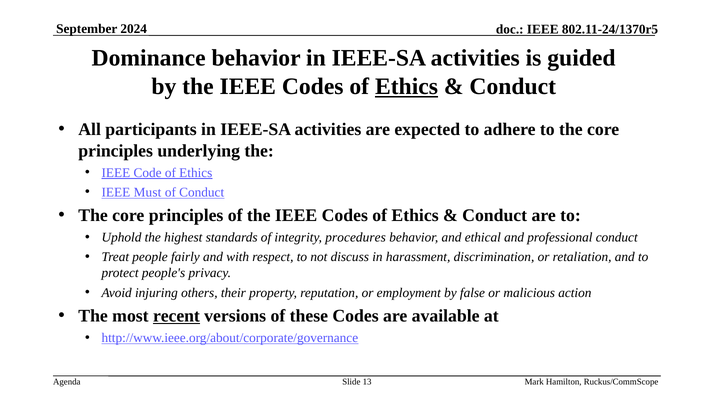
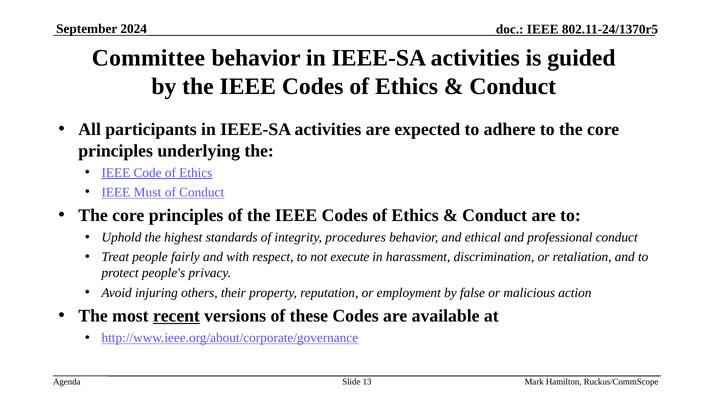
Dominance: Dominance -> Committee (148, 58)
Ethics underline: present -> none (406, 87)
discuss: discuss -> execute (350, 257)
